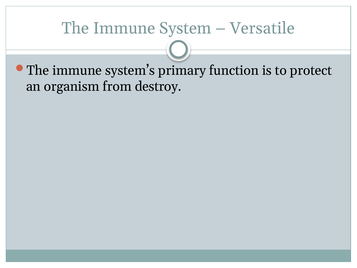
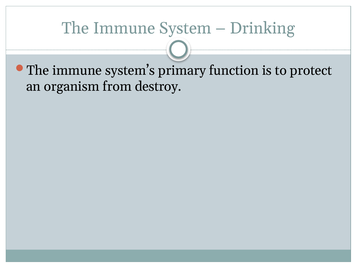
Versatile: Versatile -> Drinking (262, 28)
